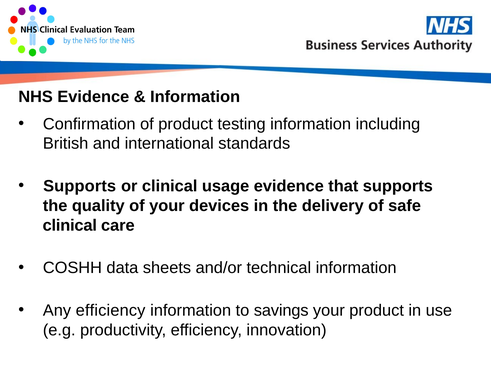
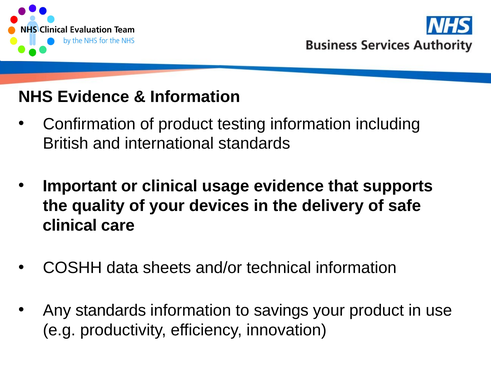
Supports: Supports -> Important (80, 186)
Any efficiency: efficiency -> standards (111, 311)
